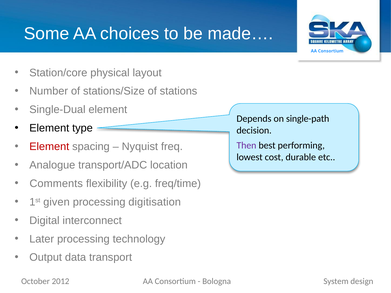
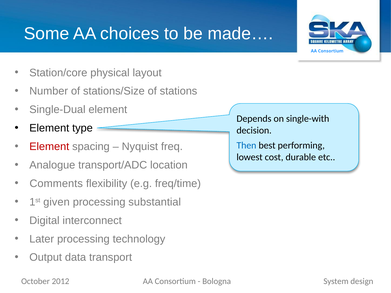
single-path: single-path -> single-with (308, 119)
Then colour: purple -> blue (246, 146)
digitisation: digitisation -> substantial (155, 202)
